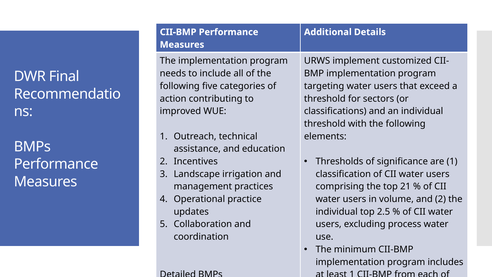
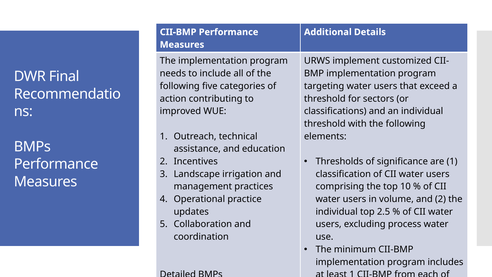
21: 21 -> 10 (405, 186)
